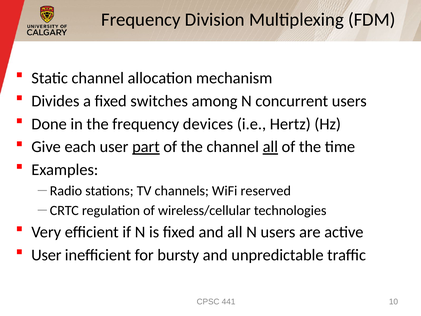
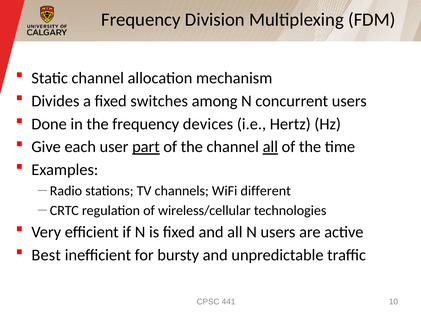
reserved: reserved -> different (266, 191)
User: User -> Best (46, 255)
